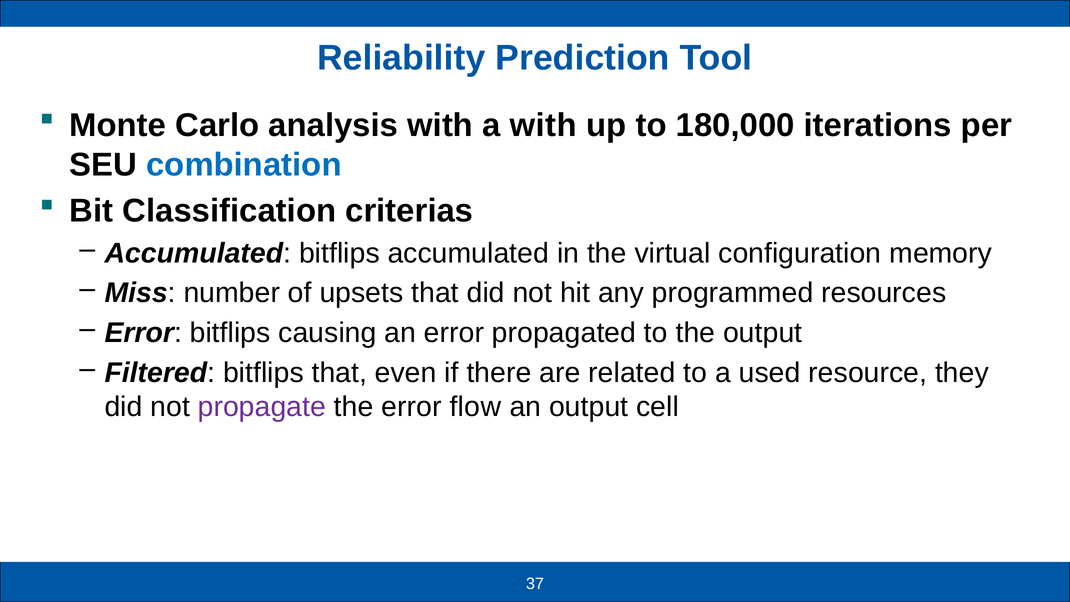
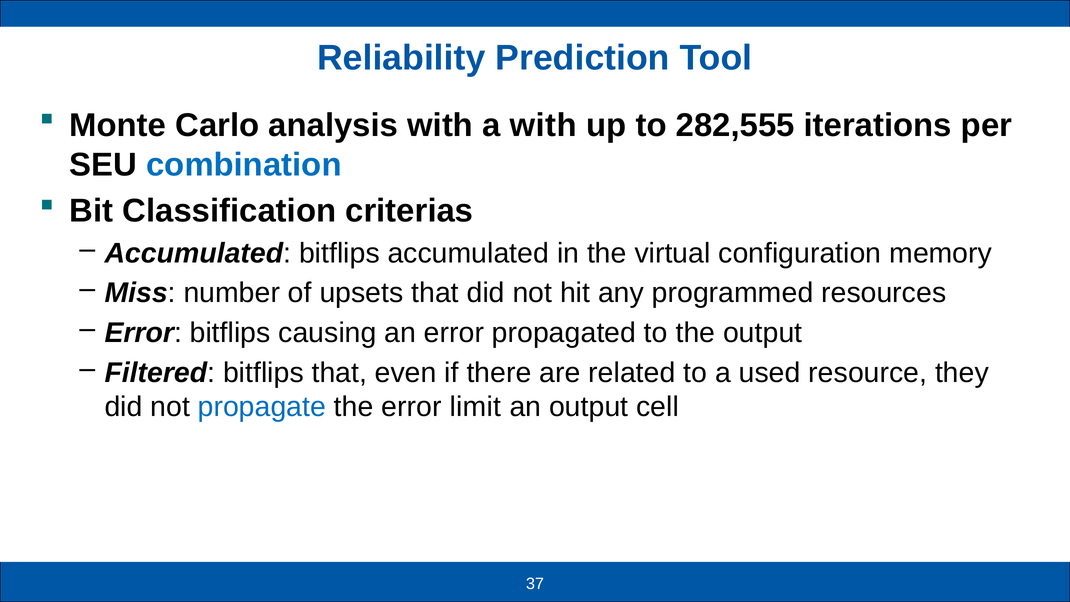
180,000: 180,000 -> 282,555 (735, 125)
propagate colour: purple -> blue (262, 407)
flow: flow -> limit (475, 407)
